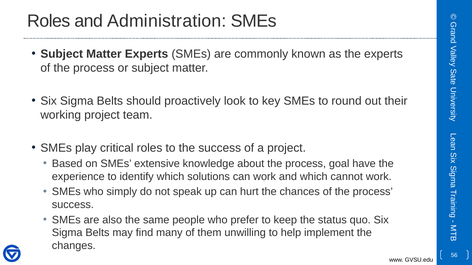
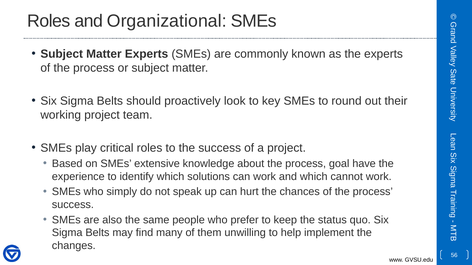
Administration: Administration -> Organizational (167, 21)
